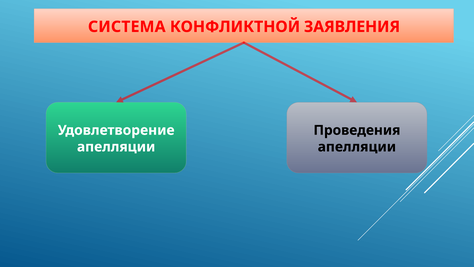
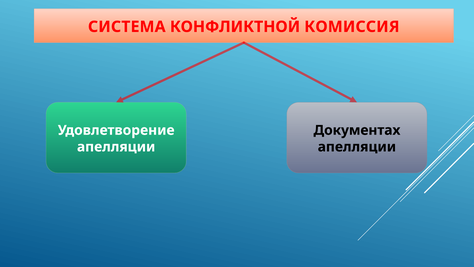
ЗАЯВЛЕНИЯ: ЗАЯВЛЕНИЯ -> КОМИССИЯ (352, 27)
Проведения: Проведения -> Документах (357, 130)
